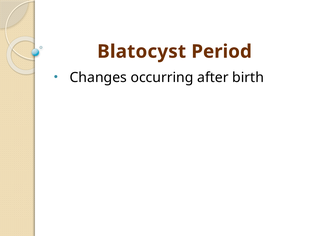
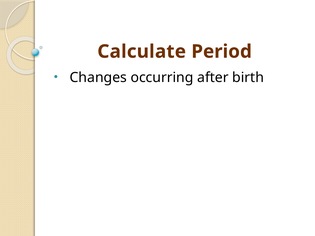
Blatocyst: Blatocyst -> Calculate (142, 52)
